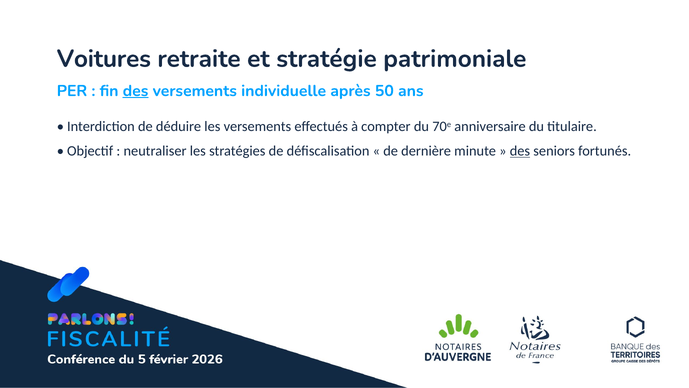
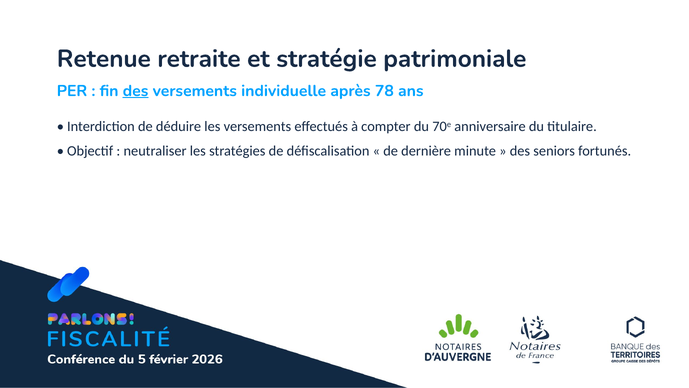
Voitures: Voitures -> Retenue (104, 59)
50: 50 -> 78 (384, 91)
des underline: present -> none (520, 151)
